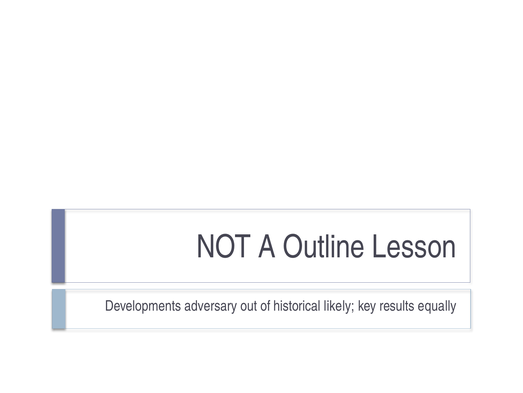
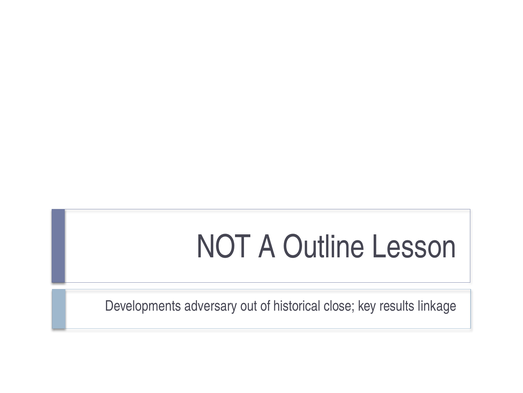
likely: likely -> close (339, 305)
equally: equally -> linkage (437, 305)
